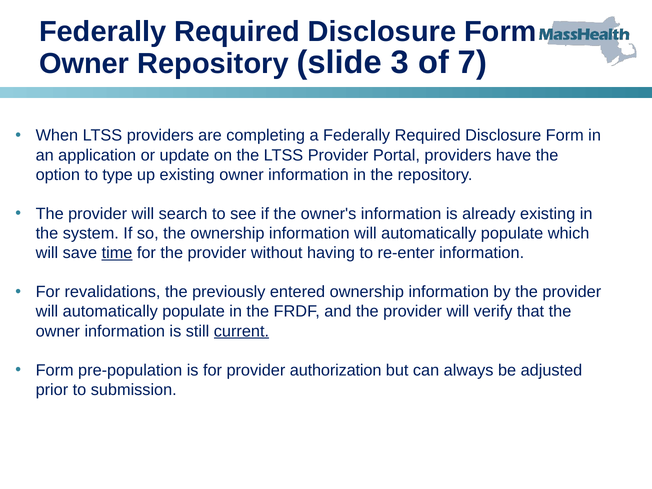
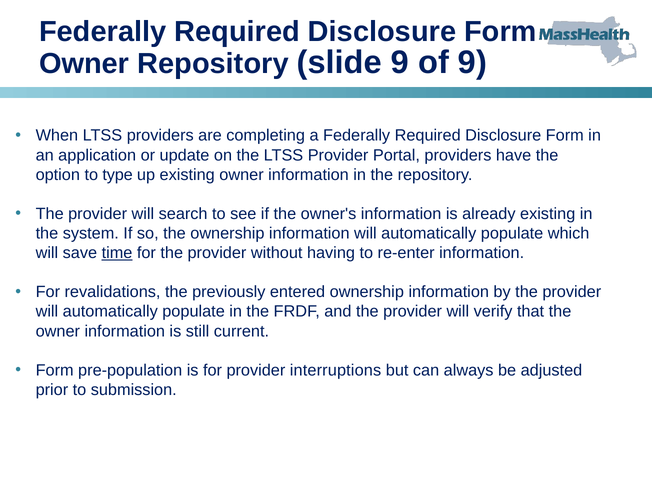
slide 3: 3 -> 9 (400, 63)
of 7: 7 -> 9 (472, 63)
current underline: present -> none (241, 331)
authorization: authorization -> interruptions (336, 370)
